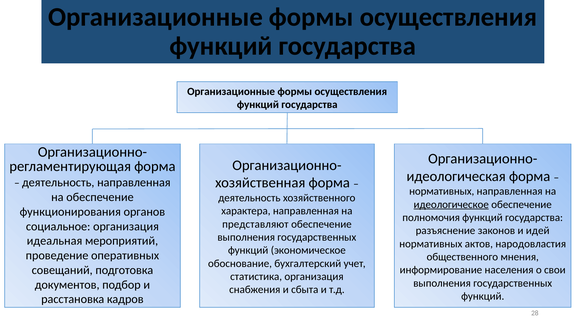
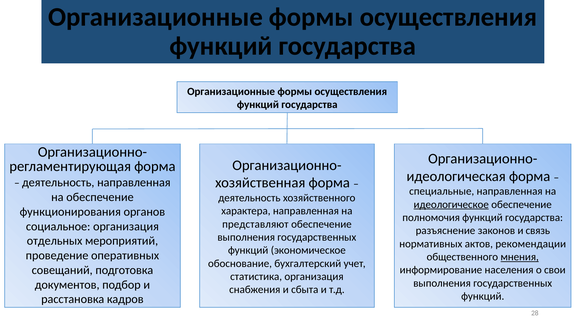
нормативных: нормативных -> специальные (442, 191)
идей: идей -> связь (538, 231)
идеальная: идеальная -> отдельных (55, 241)
народовластия: народовластия -> рекомендации (531, 244)
мнения underline: none -> present (520, 257)
